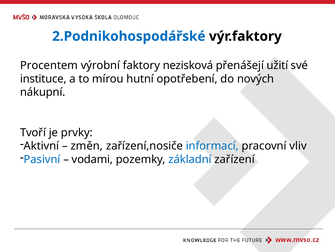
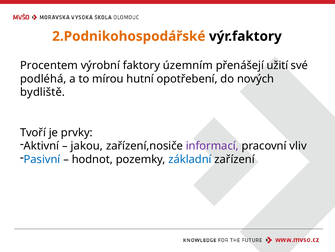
2.Podnikohospodářské colour: blue -> orange (129, 36)
nezisková: nezisková -> územním (188, 65)
instituce: instituce -> podléhá (43, 79)
nákupní: nákupní -> bydliště (43, 92)
změn: změn -> jakou (87, 146)
informací colour: blue -> purple (212, 146)
vodami: vodami -> hodnot (92, 159)
